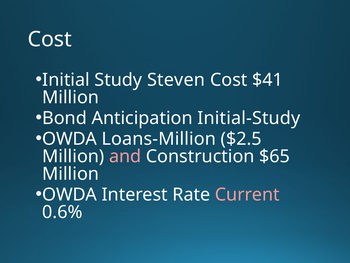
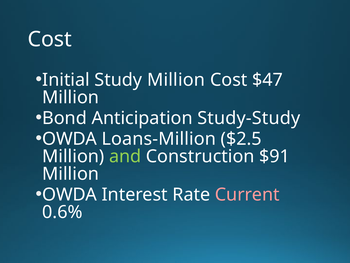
Study Steven: Steven -> Million (176, 80)
$41: $41 -> $47 (268, 80)
Initial-Study: Initial-Study -> Study-Study (249, 118)
and colour: pink -> light green (125, 156)
$65: $65 -> $91 (275, 156)
